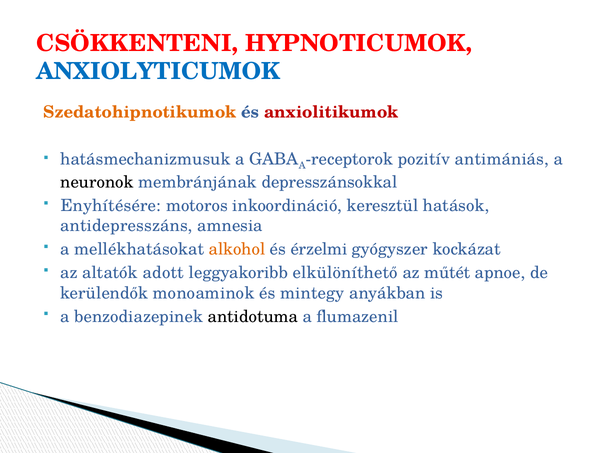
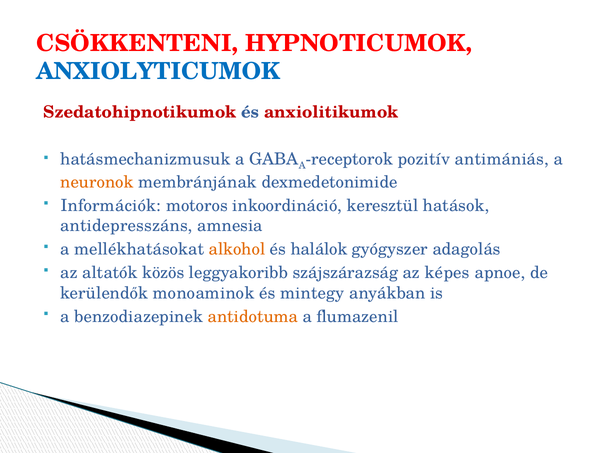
Szedatohipnotikumok colour: orange -> red (140, 112)
neuronok colour: black -> orange (97, 182)
depresszánsokkal: depresszánsokkal -> dexmedetonimide (329, 182)
Enyhítésére: Enyhítésére -> Információk (111, 206)
érzelmi: érzelmi -> halálok (319, 249)
kockázat: kockázat -> adagolás (467, 249)
adott: adott -> közös (163, 273)
elkülöníthető: elkülöníthető -> szájszárazság (345, 273)
műtét: műtét -> képes (447, 273)
antidotuma colour: black -> orange (253, 316)
